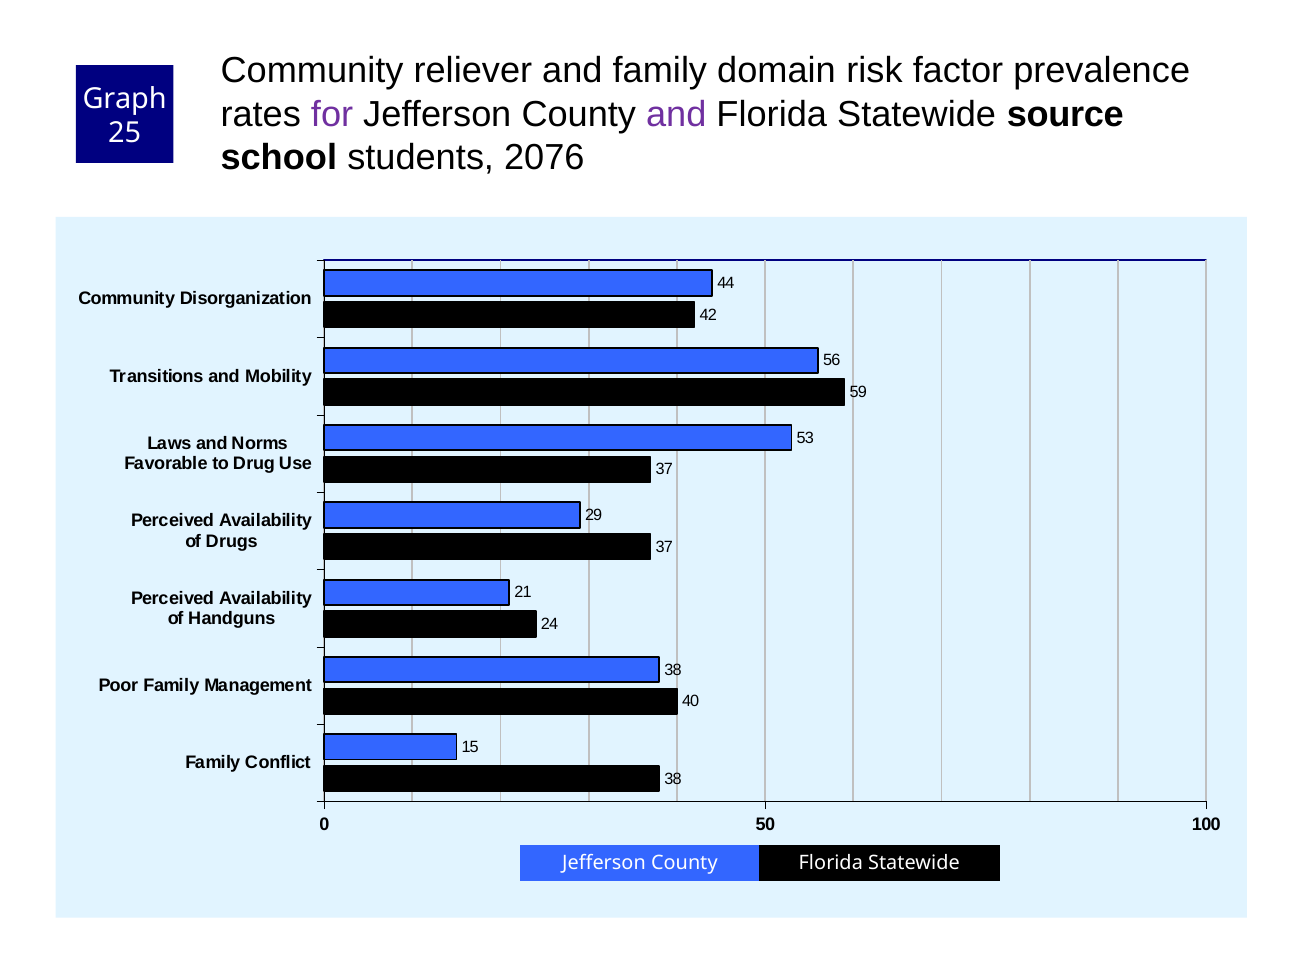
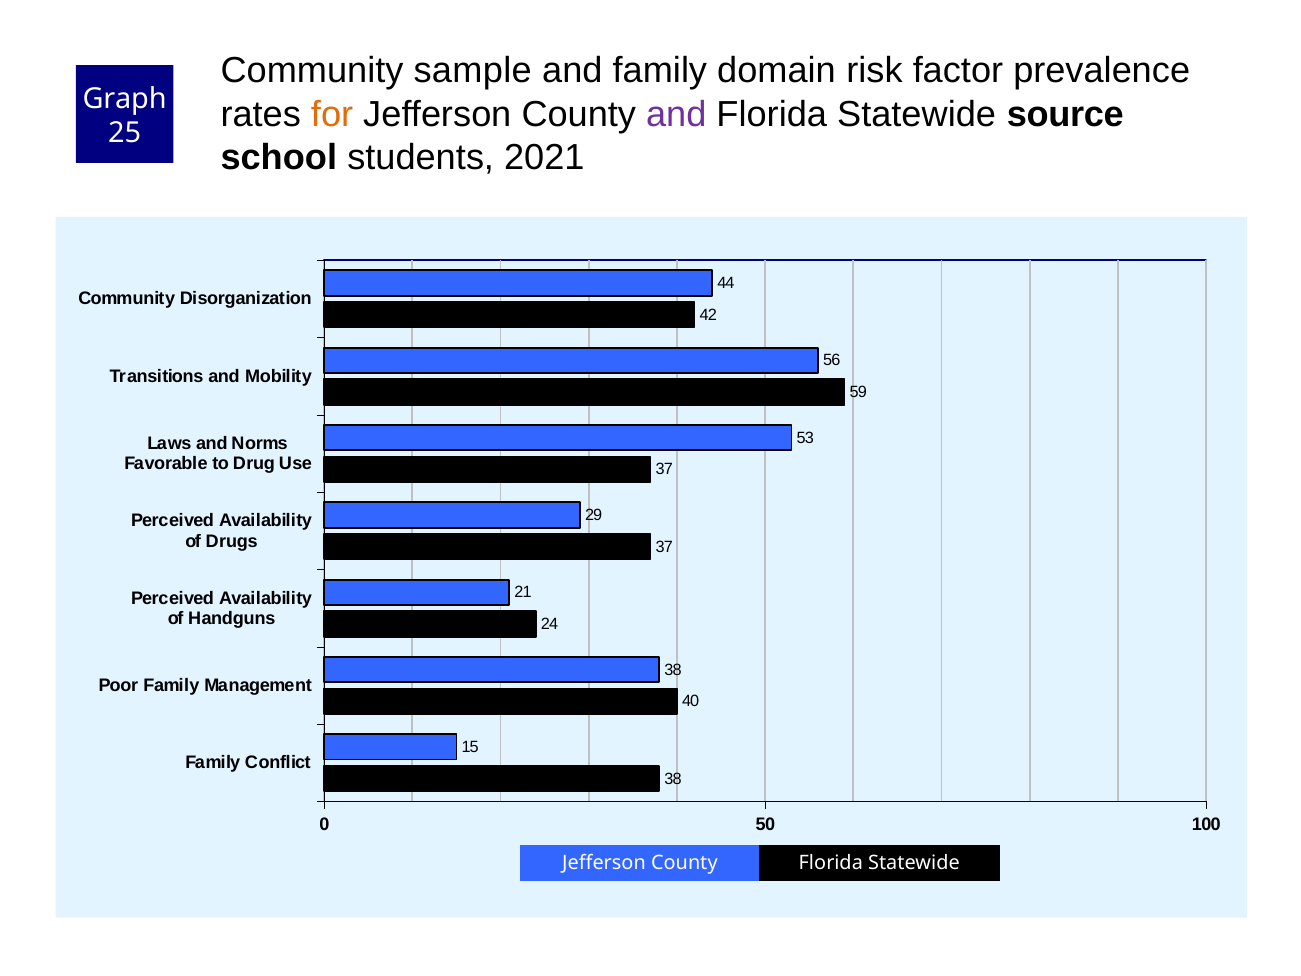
reliever: reliever -> sample (473, 71)
for colour: purple -> orange (332, 114)
2076: 2076 -> 2021 (544, 158)
